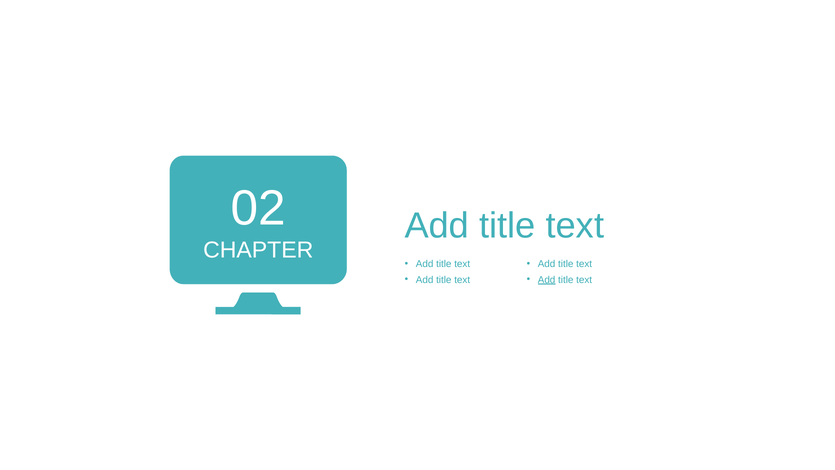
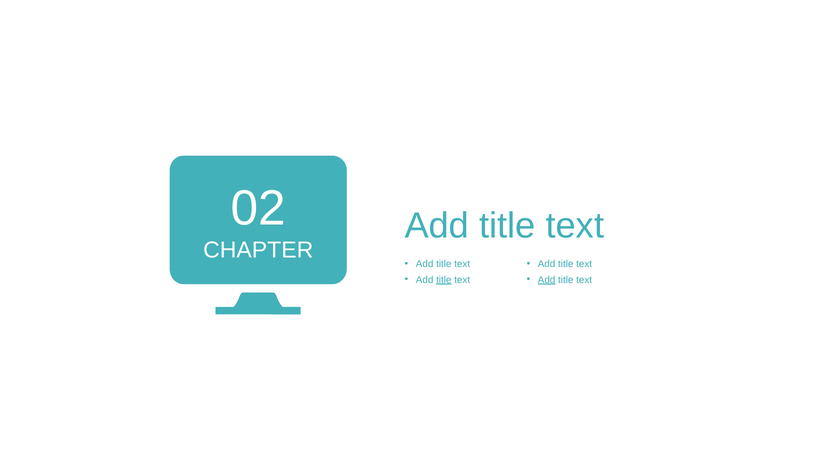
title underline: none -> present (444, 280)
